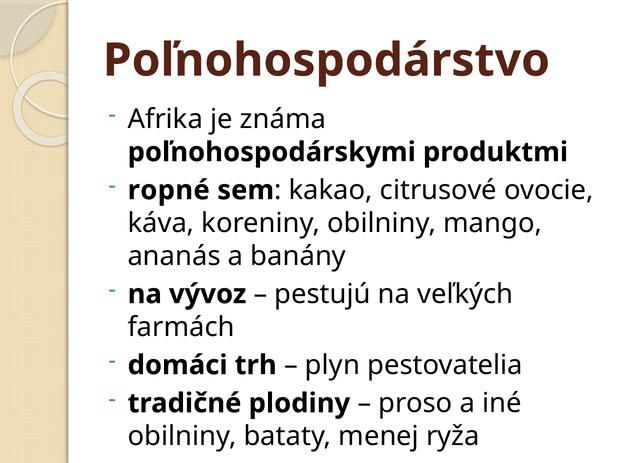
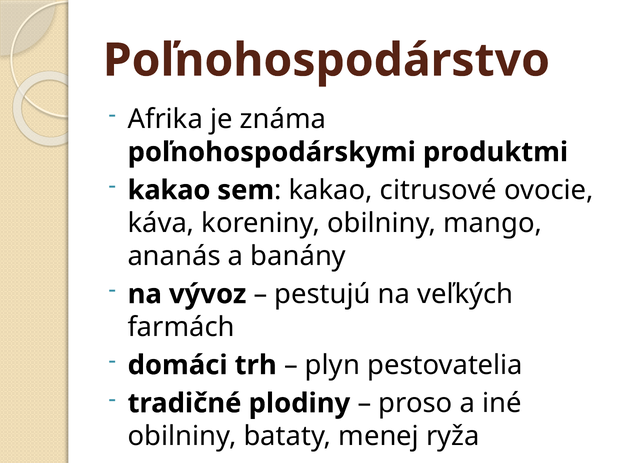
ropné: ropné -> kakao (169, 190)
